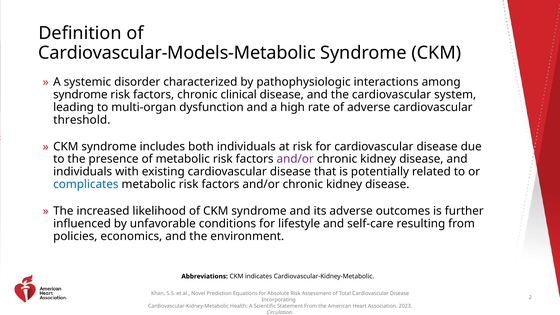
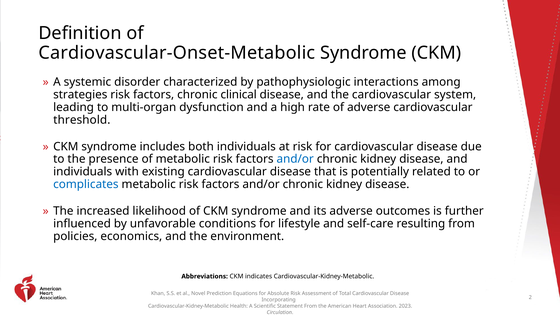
Cardiovascular-Models-Metabolic: Cardiovascular-Models-Metabolic -> Cardiovascular-Onset-Metabolic (177, 53)
syndrome: syndrome -> strategies (80, 95)
and/or colour: purple -> blue (295, 159)
